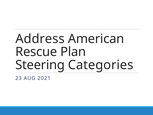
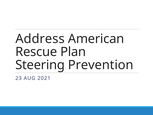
Categories: Categories -> Prevention (101, 65)
